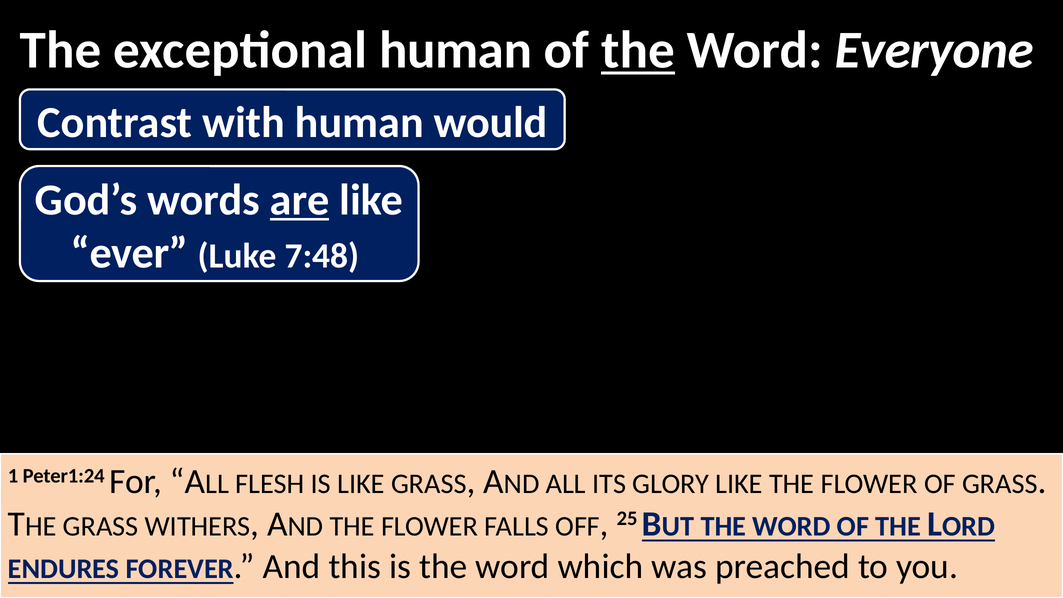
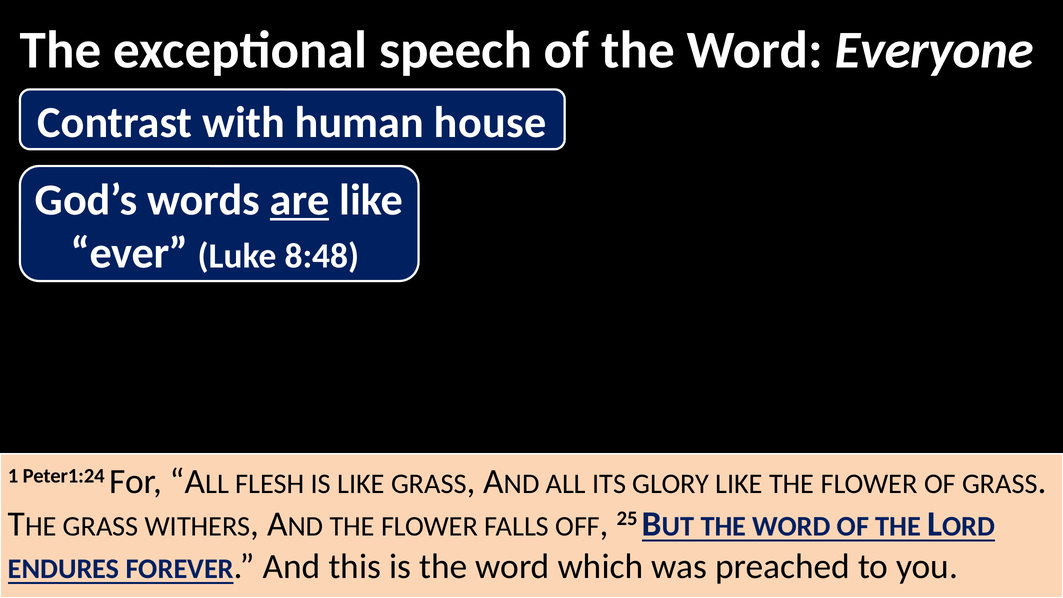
exceptional human: human -> speech (456, 50)
the underline: present -> none (638, 50)
would: would -> house (490, 122)
7:48: 7:48 -> 8:48 (322, 256)
